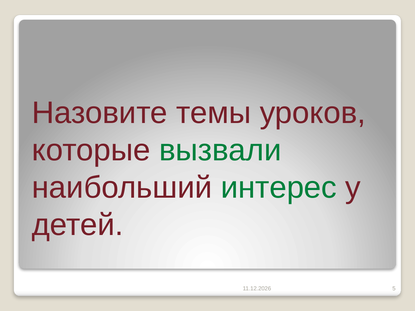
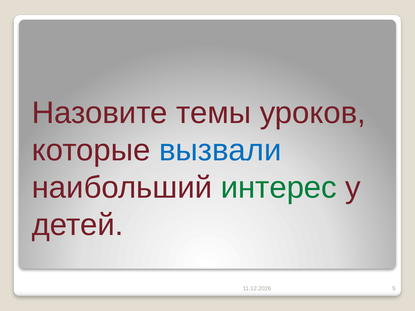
вызвали colour: green -> blue (220, 151)
